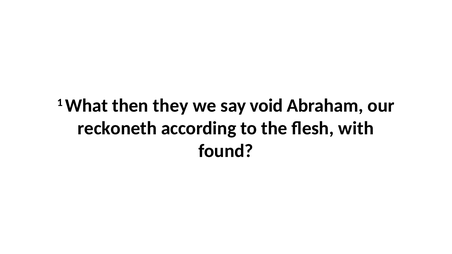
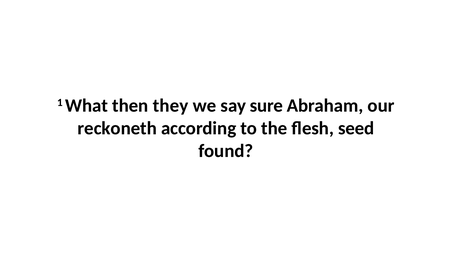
void: void -> sure (266, 106)
with: with -> seed (356, 128)
